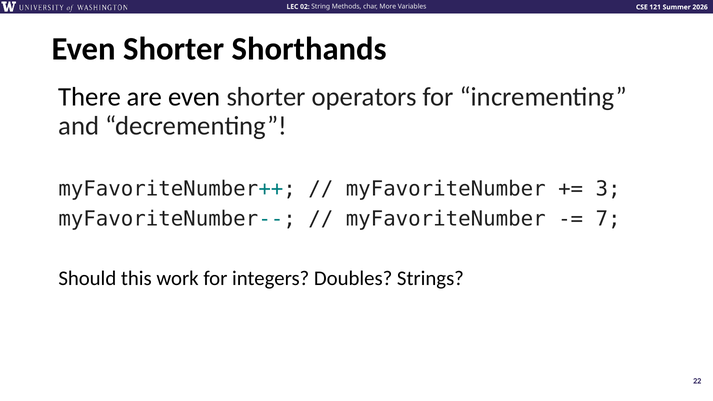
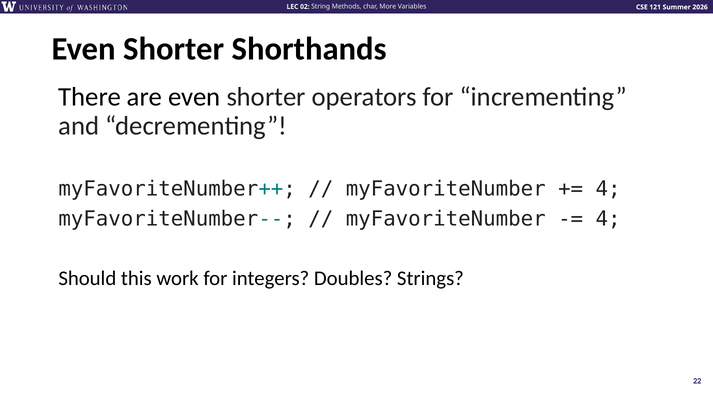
3: 3 -> 4 (608, 189)
7: 7 -> 4 (608, 219)
